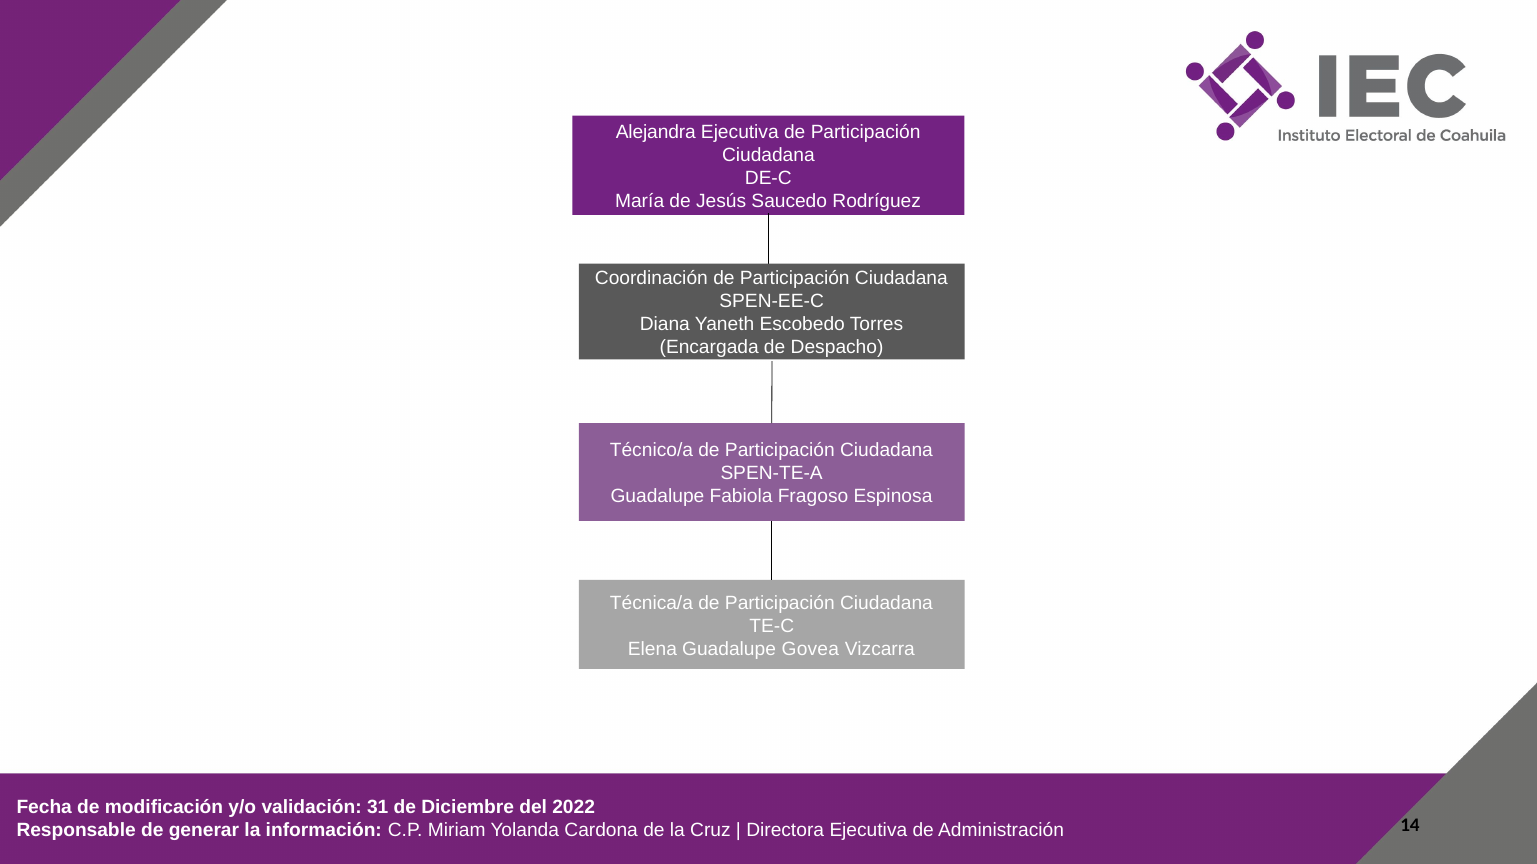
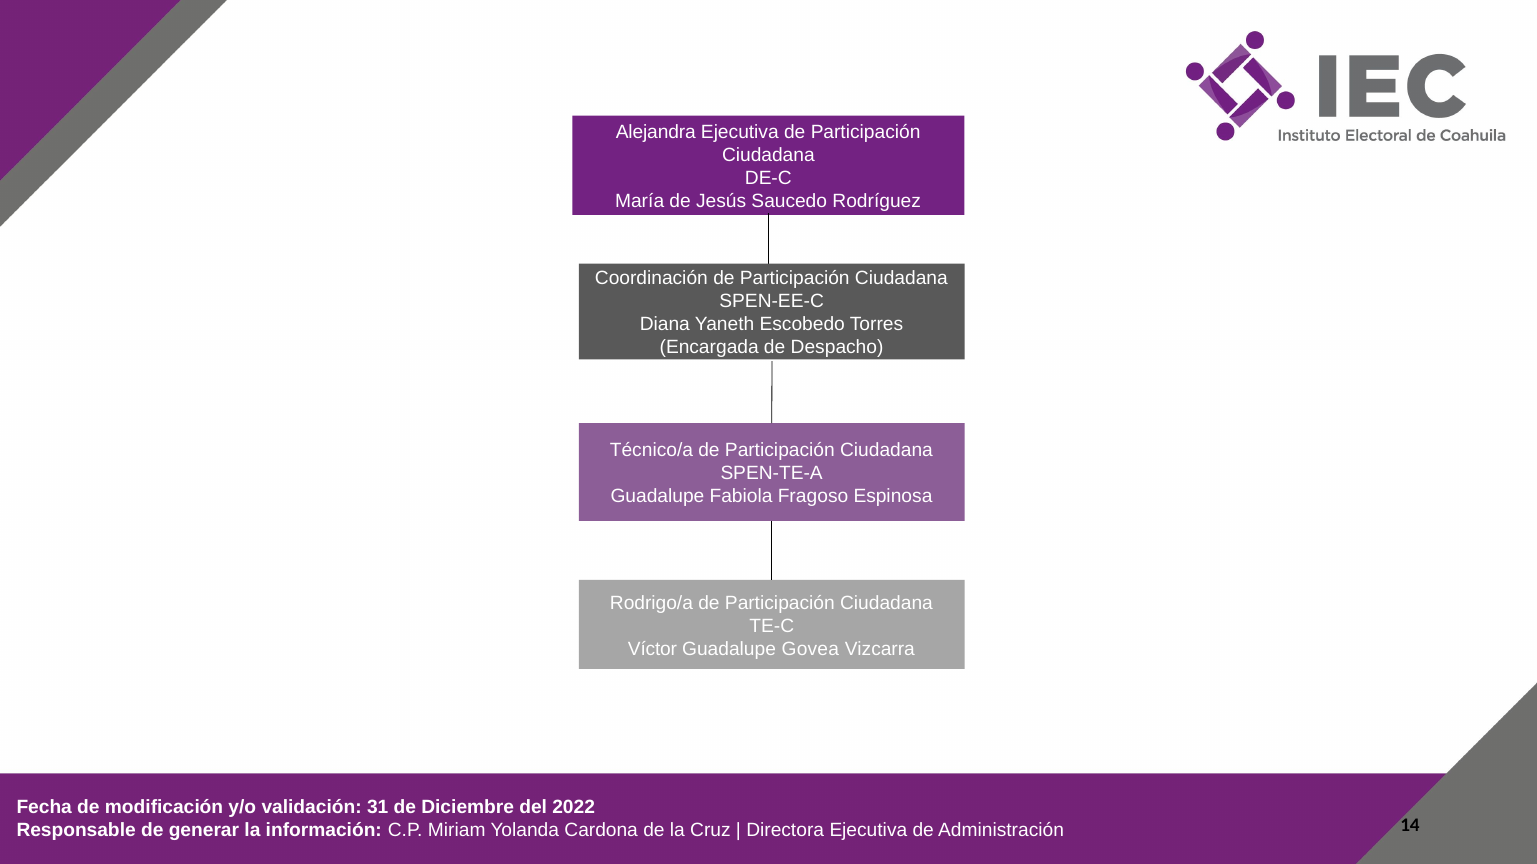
Técnica/a: Técnica/a -> Rodrigo/a (651, 603)
Elena: Elena -> Víctor (653, 649)
